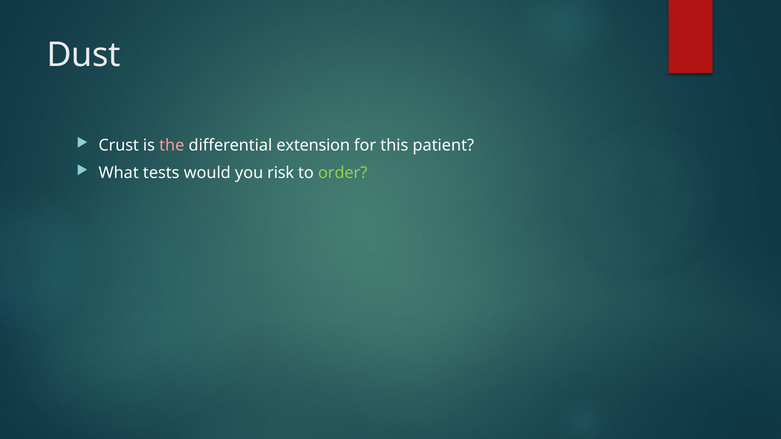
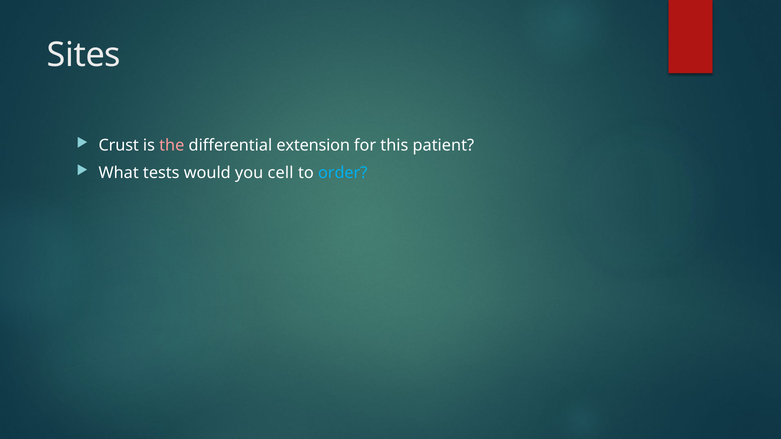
Dust: Dust -> Sites (84, 55)
risk: risk -> cell (281, 173)
order colour: light green -> light blue (343, 173)
